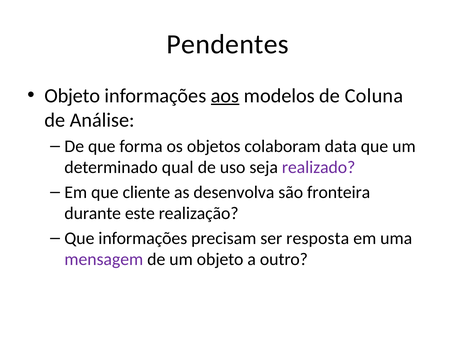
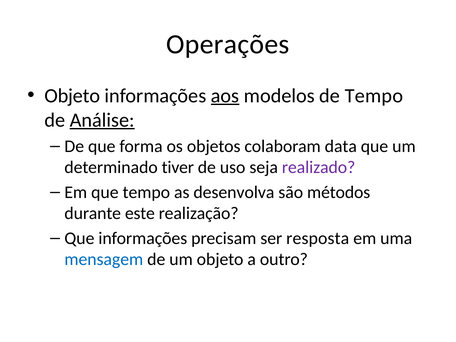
Pendentes: Pendentes -> Operações (228, 44)
de Coluna: Coluna -> Tempo (374, 96)
Análise underline: none -> present (102, 120)
qual: qual -> tiver (178, 167)
que cliente: cliente -> tempo (146, 192)
fronteira: fronteira -> métodos (339, 192)
mensagem colour: purple -> blue (104, 259)
